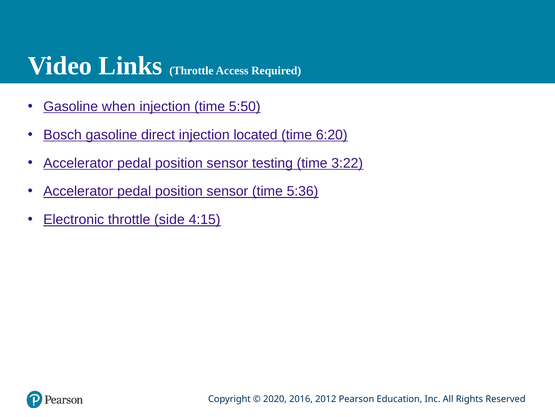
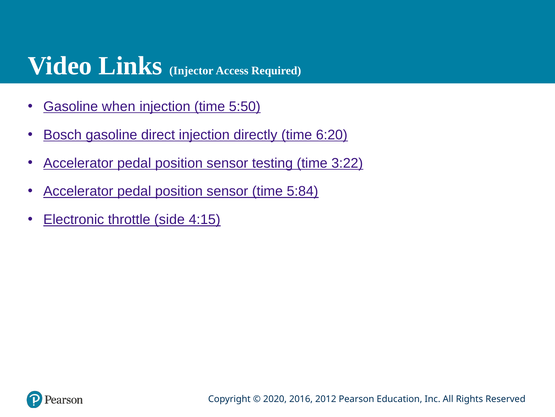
Links Throttle: Throttle -> Injector (191, 71)
located: located -> directly (255, 135)
5:36: 5:36 -> 5:84 (302, 191)
